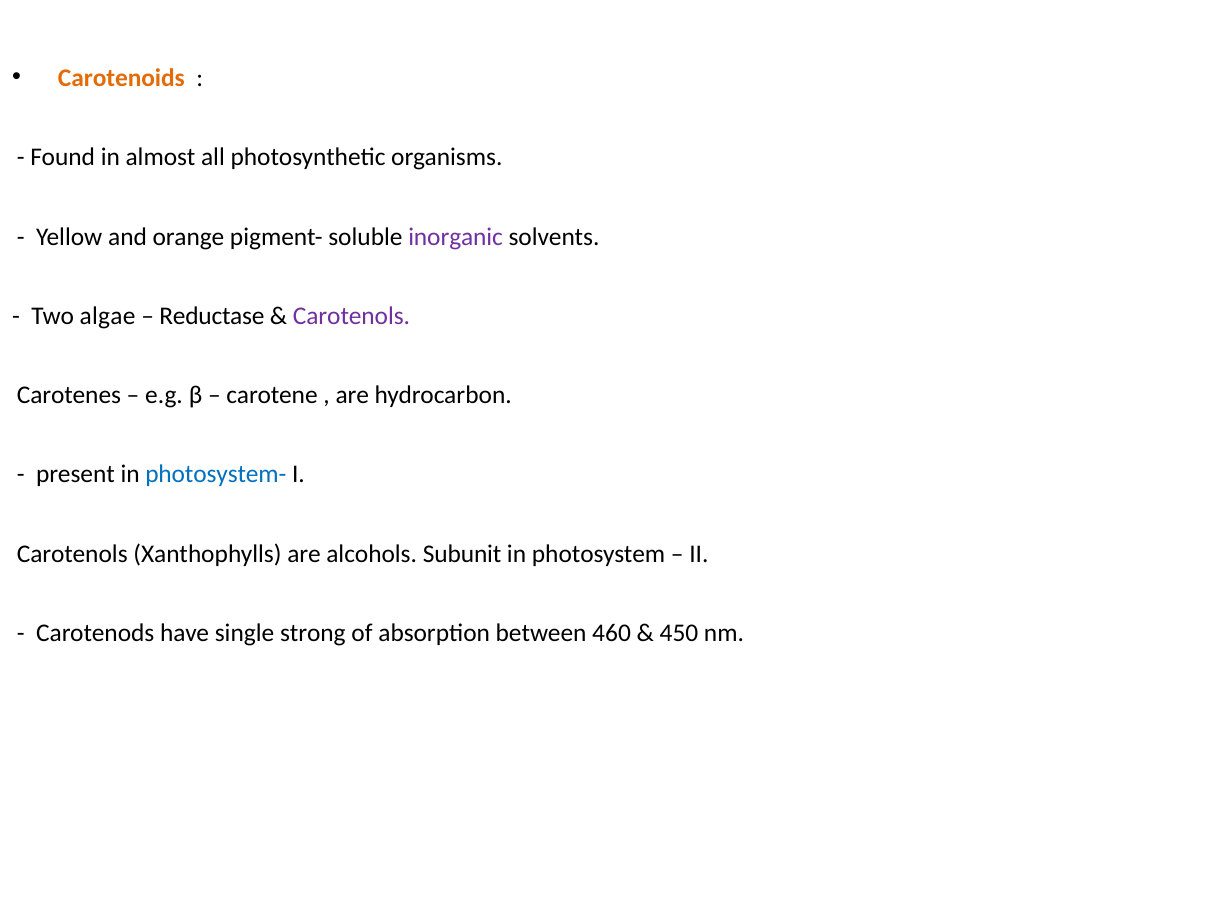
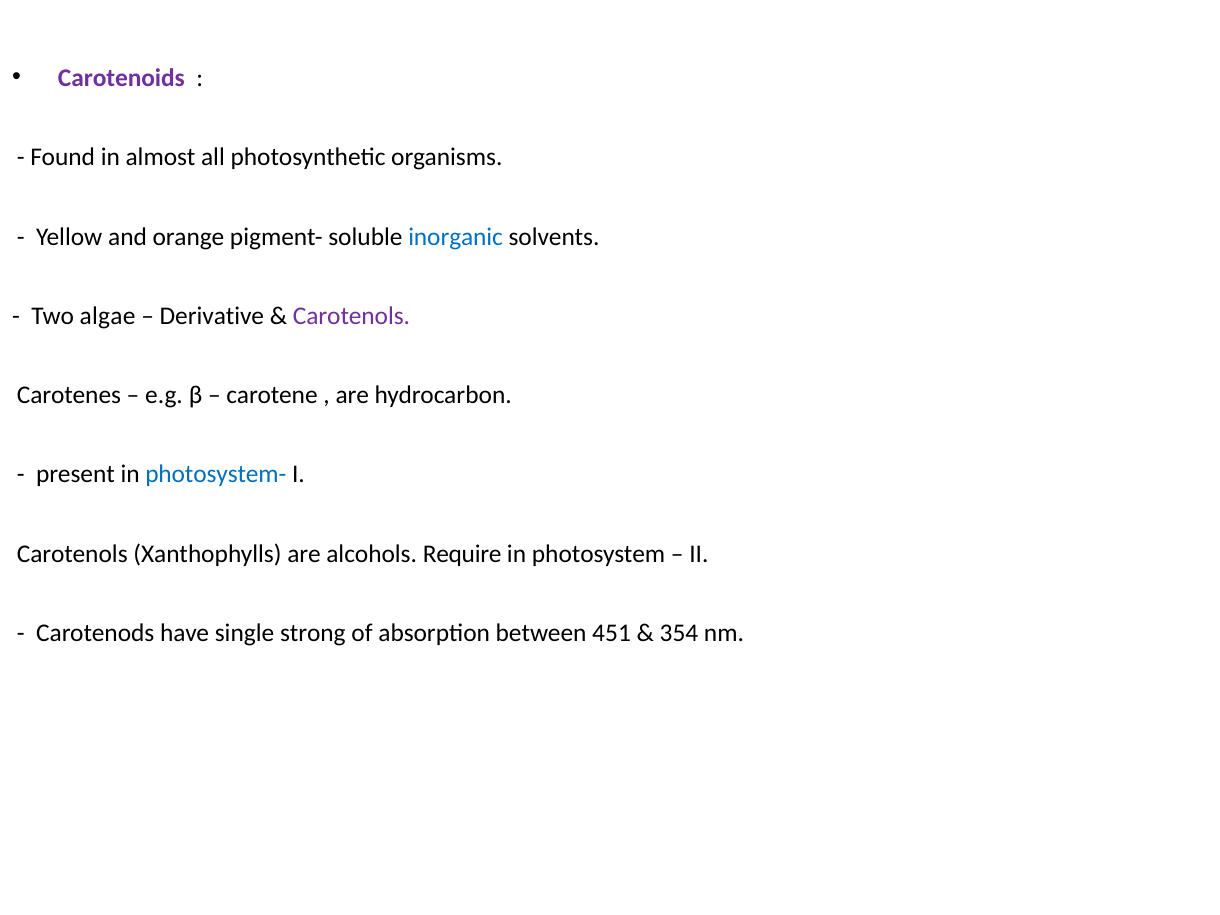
Carotenoids colour: orange -> purple (121, 78)
inorganic colour: purple -> blue (456, 237)
Reductase: Reductase -> Derivative (212, 316)
Subunit: Subunit -> Require (462, 554)
460: 460 -> 451 (612, 633)
450: 450 -> 354 (679, 633)
